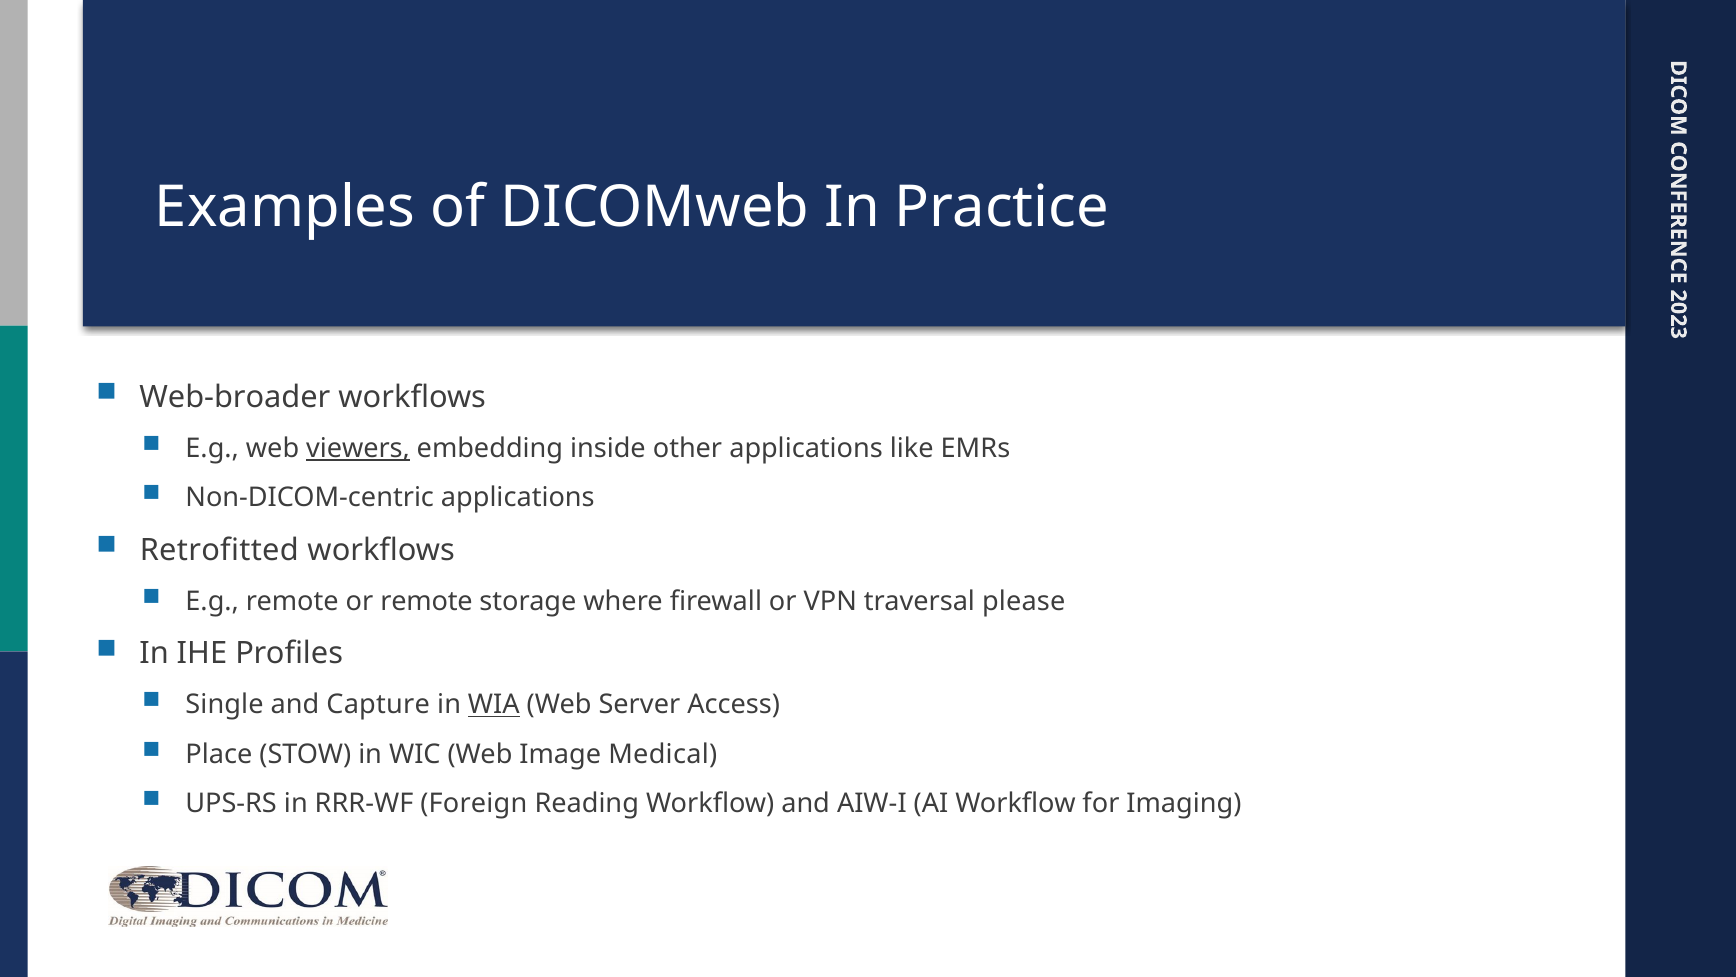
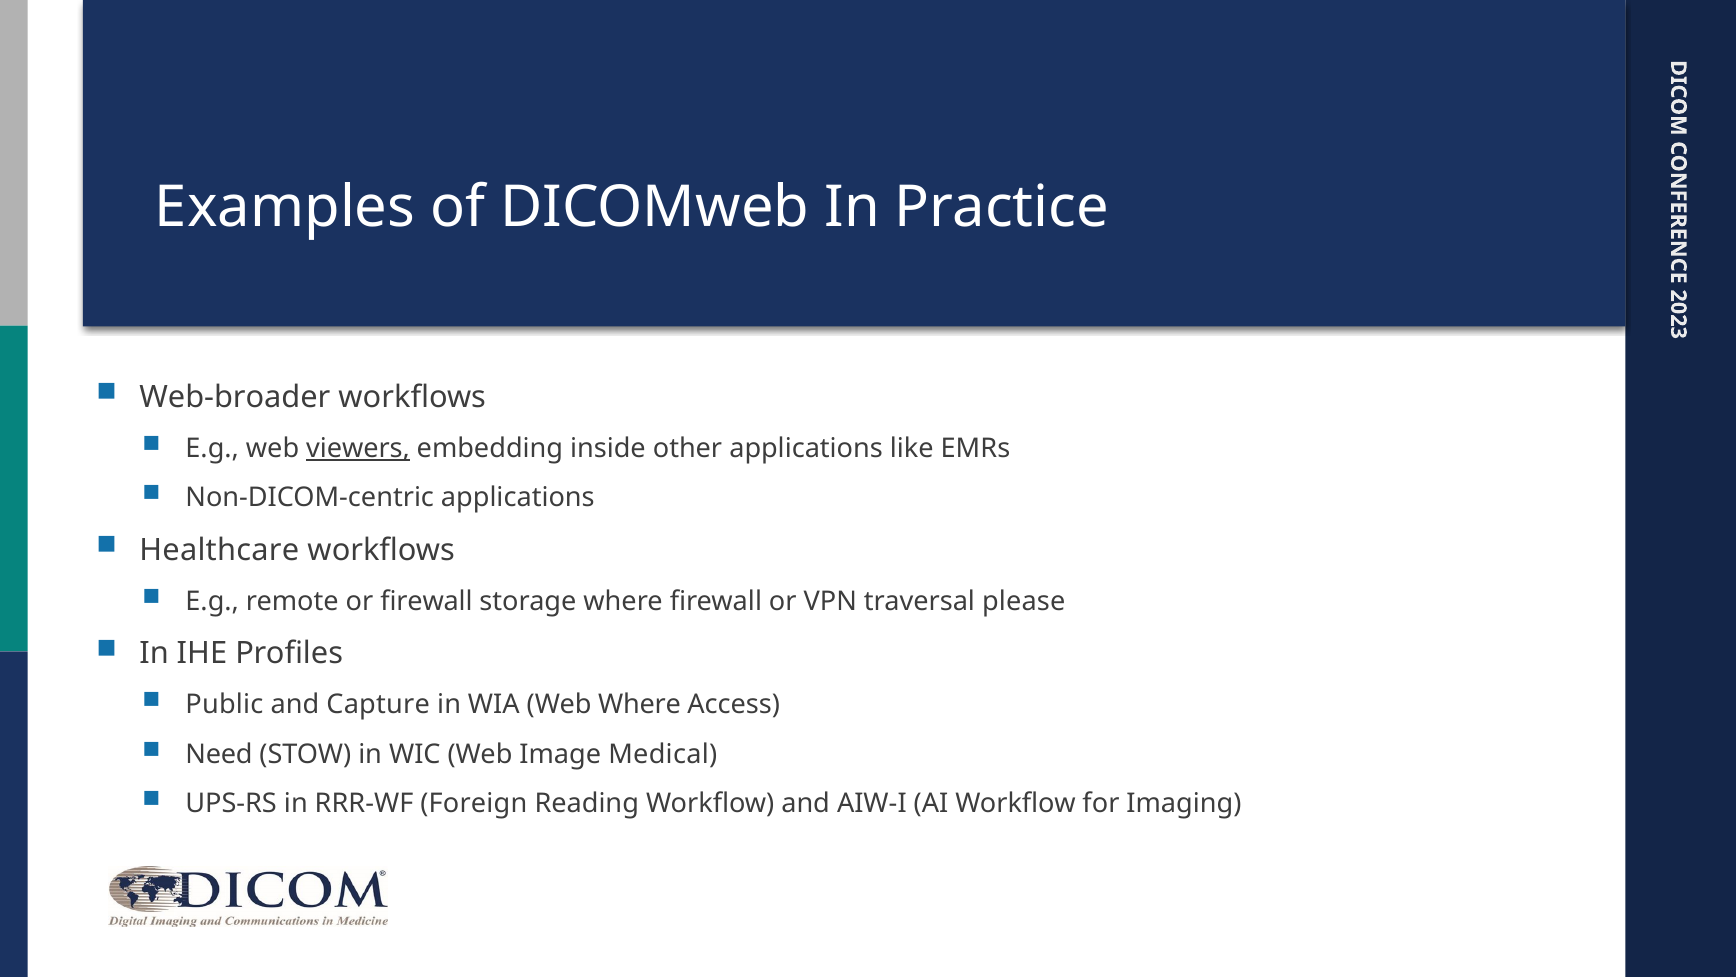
Retrofitted: Retrofitted -> Healthcare (219, 550)
or remote: remote -> firewall (426, 601)
Single: Single -> Public (224, 705)
WIA underline: present -> none (494, 705)
Web Server: Server -> Where (640, 705)
Place: Place -> Need (219, 754)
